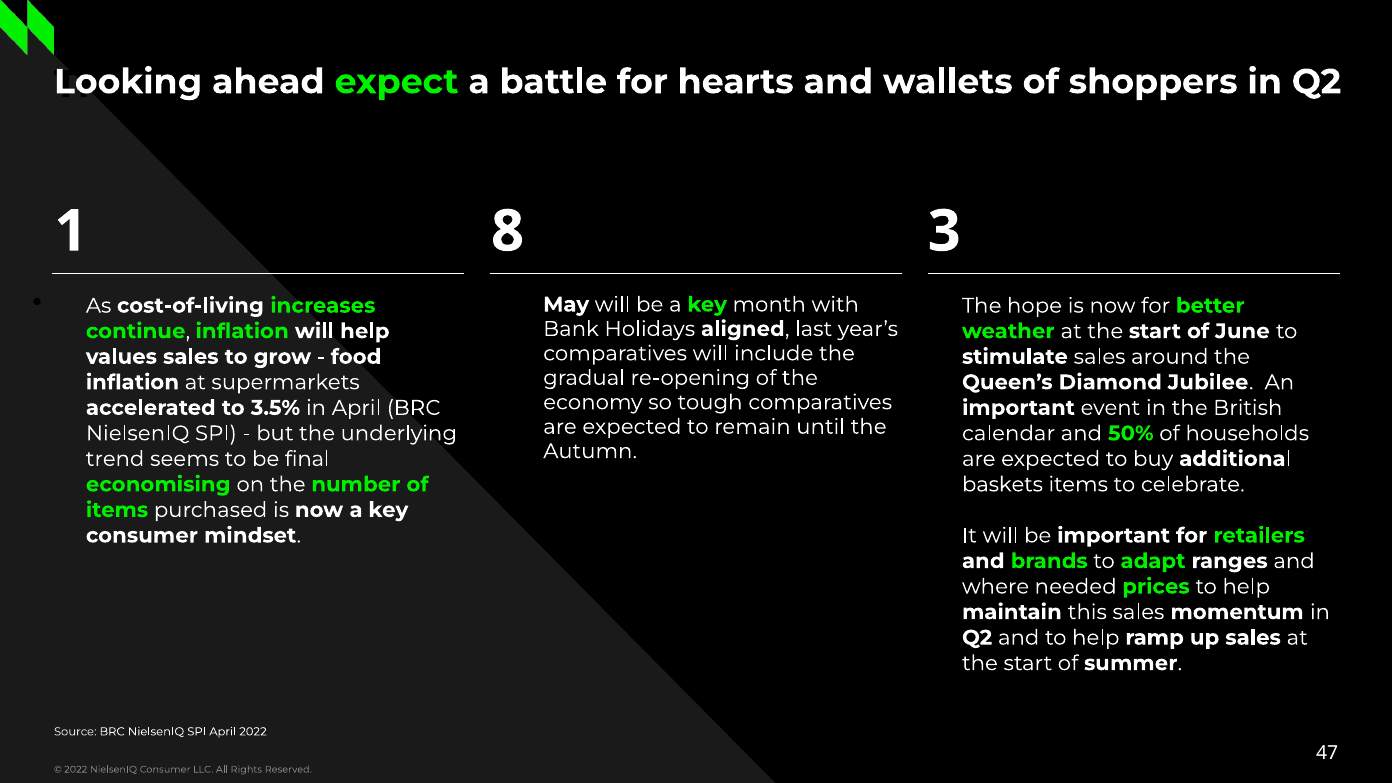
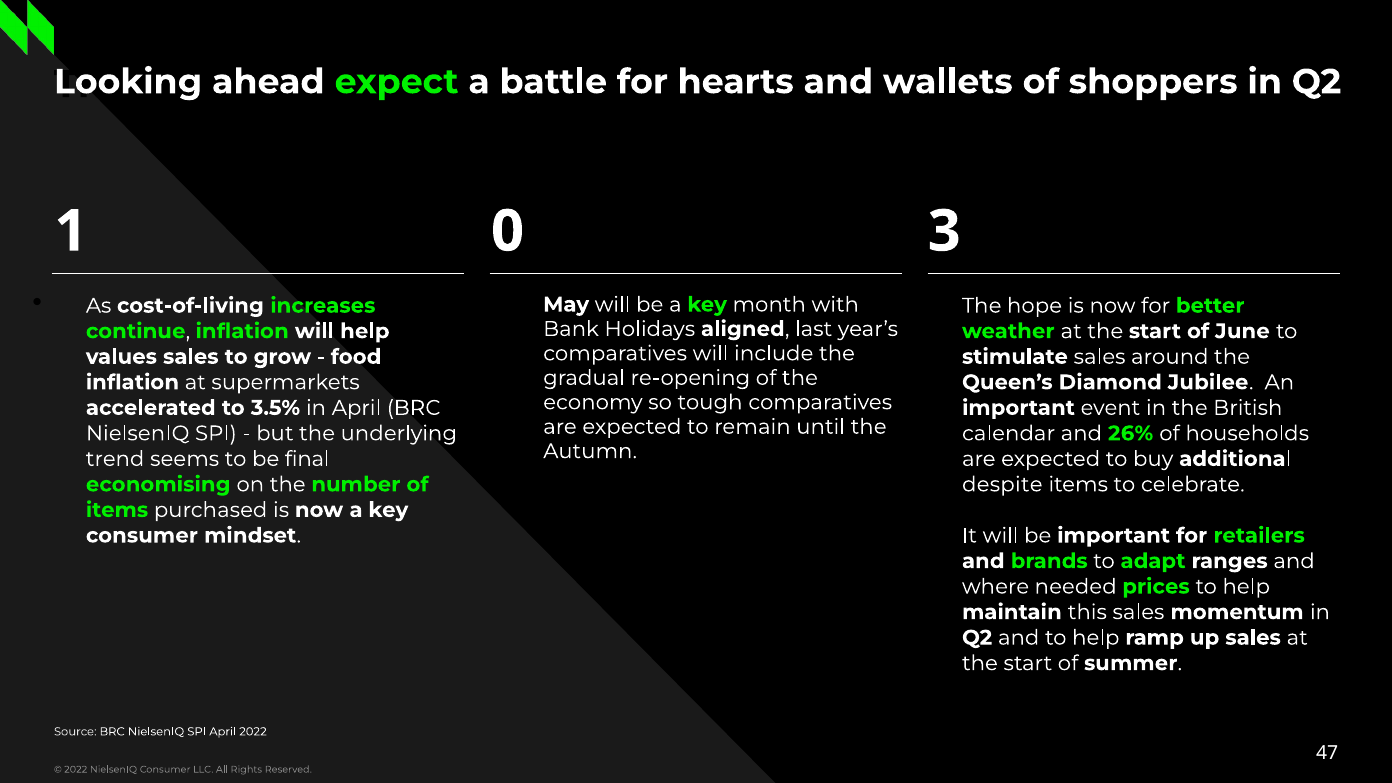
8: 8 -> 0 (508, 231)
50%: 50% -> 26% (1131, 433)
baskets: baskets -> despite (1002, 484)
